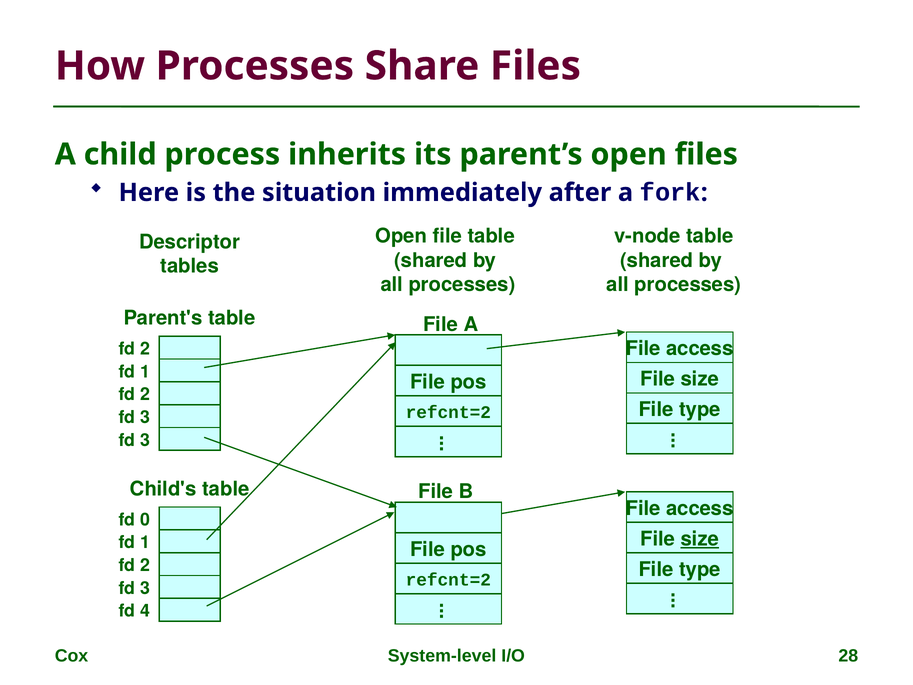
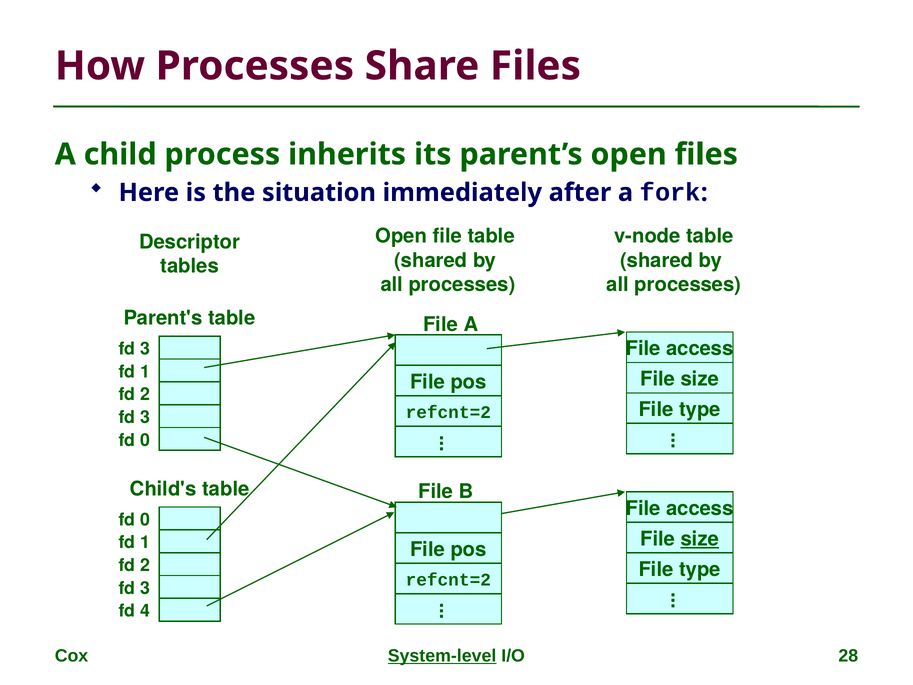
2: 2 -> 3 (145, 349)
3: 3 -> 0 (145, 440)
System-level underline: none -> present (442, 656)
